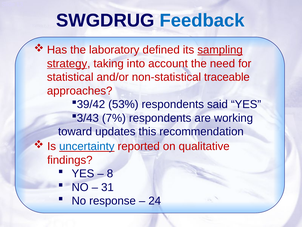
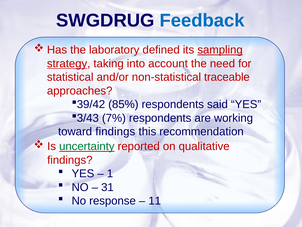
53%: 53% -> 85% (123, 104)
toward updates: updates -> findings (115, 131)
uncertainty colour: blue -> green (87, 146)
8: 8 -> 1 (110, 173)
24: 24 -> 11 (155, 200)
